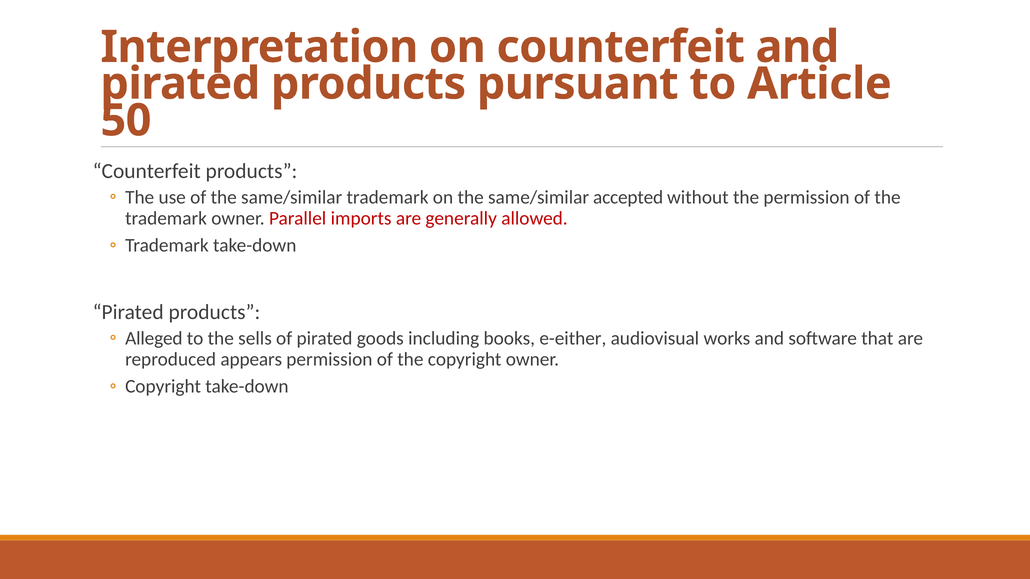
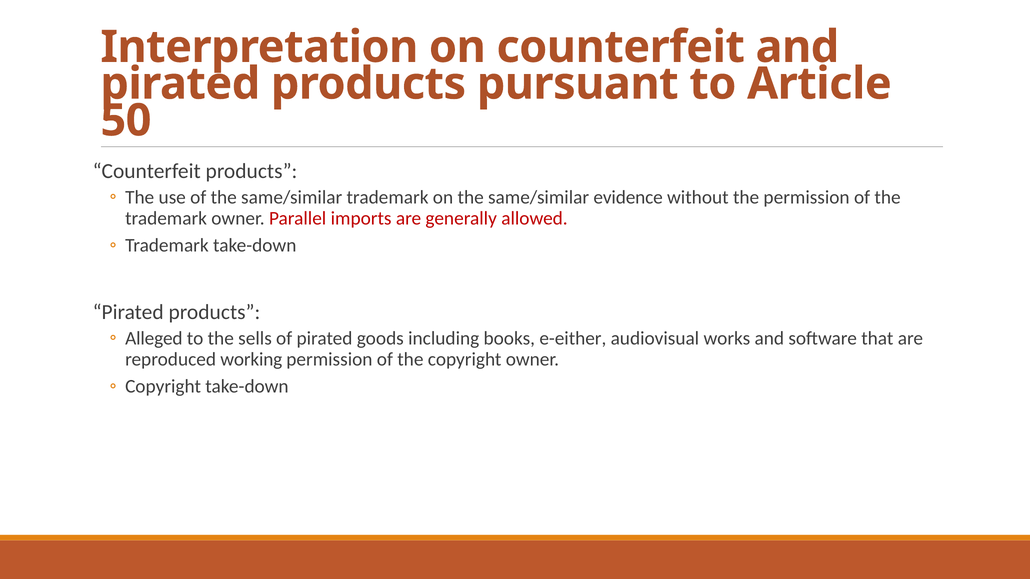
accepted: accepted -> evidence (628, 198)
appears: appears -> working (251, 359)
